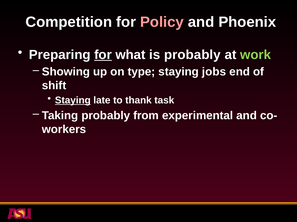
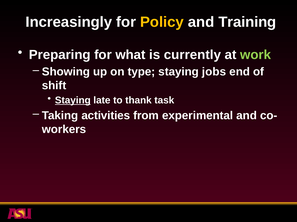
Competition: Competition -> Increasingly (69, 22)
Policy colour: pink -> yellow (162, 22)
Phoenix: Phoenix -> Training (247, 22)
for underline: present -> none (103, 55)
is probably: probably -> currently (192, 55)
Taking probably: probably -> activities (106, 116)
